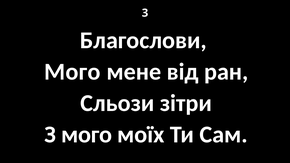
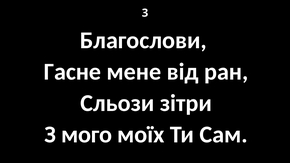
Мого: Мого -> Гасне (72, 72)
